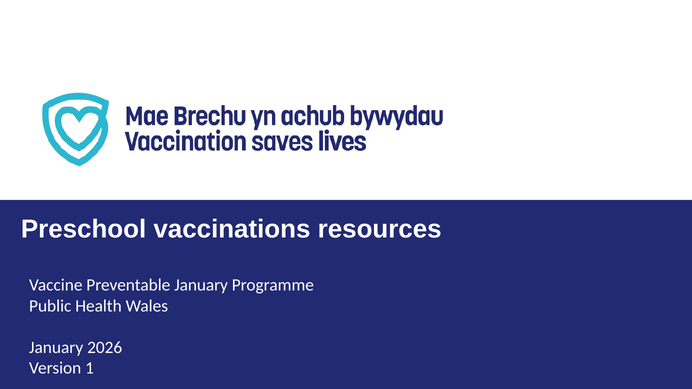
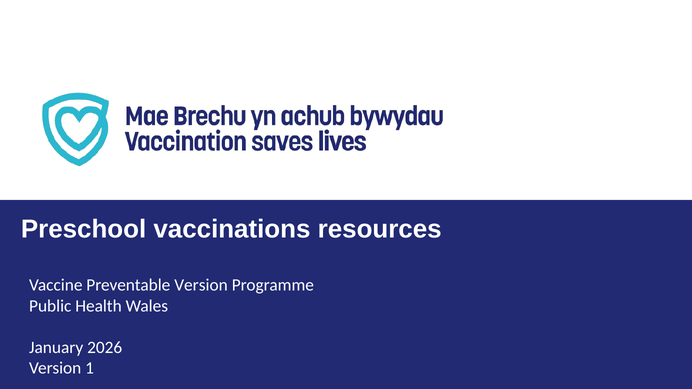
Preventable January: January -> Version (201, 285)
